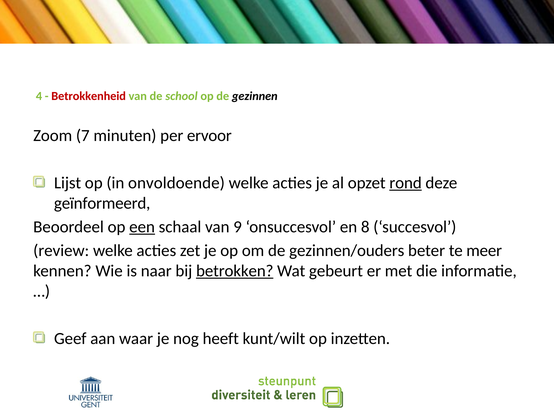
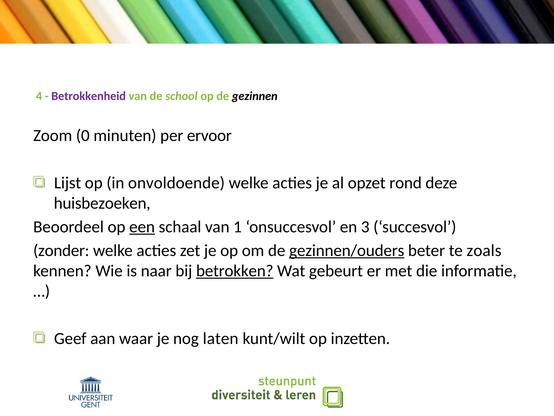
Betrokkenheid colour: red -> purple (89, 96)
7: 7 -> 0 (83, 135)
rond underline: present -> none (406, 183)
geïnformeerd: geïnformeerd -> huisbezoeken (102, 203)
9: 9 -> 1 (238, 227)
8: 8 -> 3 (365, 227)
review: review -> zonder (61, 250)
gezinnen/ouders underline: none -> present (347, 250)
meer: meer -> zoals (484, 250)
heeft: heeft -> laten (221, 338)
